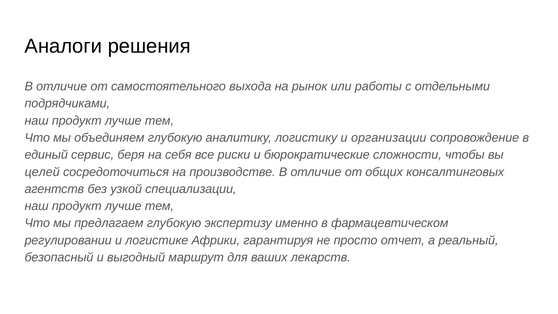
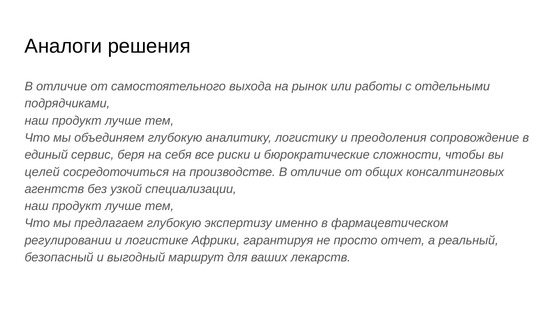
организации: организации -> преодоления (389, 138)
